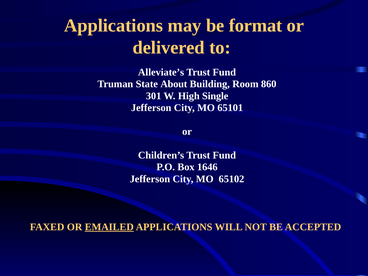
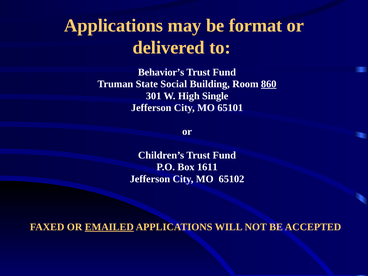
Alleviate’s: Alleviate’s -> Behavior’s (161, 72)
About: About -> Social (174, 84)
860 underline: none -> present (269, 84)
1646: 1646 -> 1611 (207, 167)
